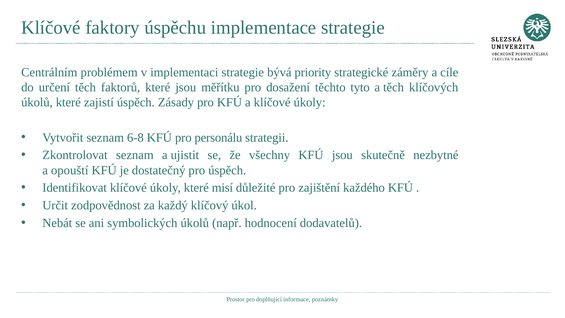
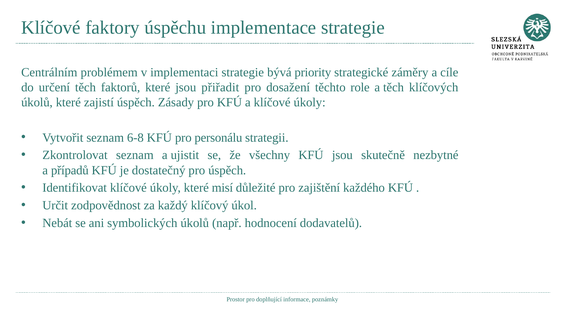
měřítku: měřítku -> přiřadit (220, 87)
tyto: tyto -> role (360, 87)
opouští: opouští -> případů (70, 170)
